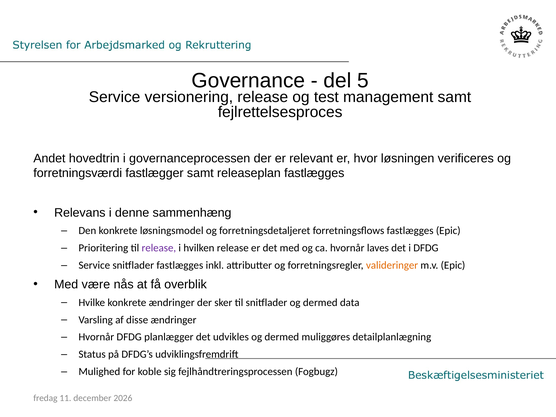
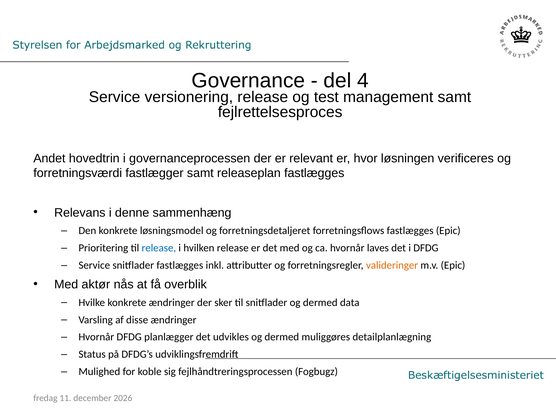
5: 5 -> 4 (363, 80)
release colour: purple -> blue (159, 248)
være: være -> aktør (96, 284)
